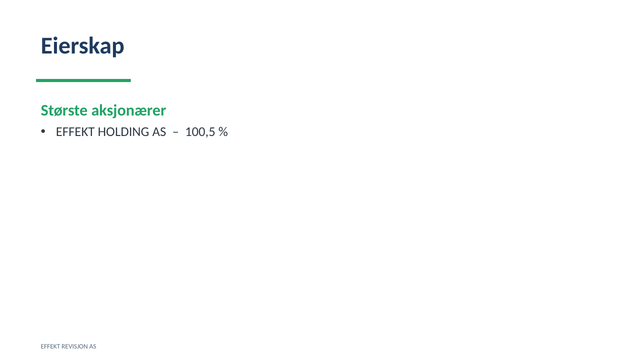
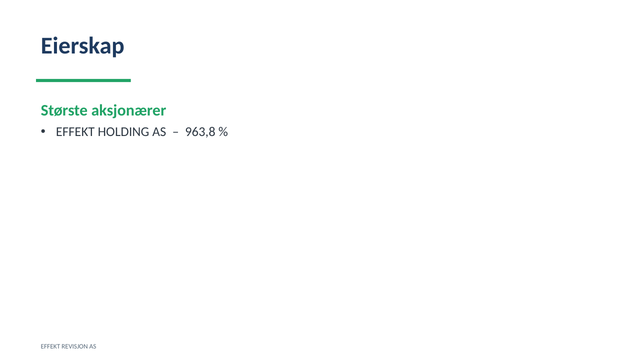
100,5: 100,5 -> 963,8 (200, 132)
